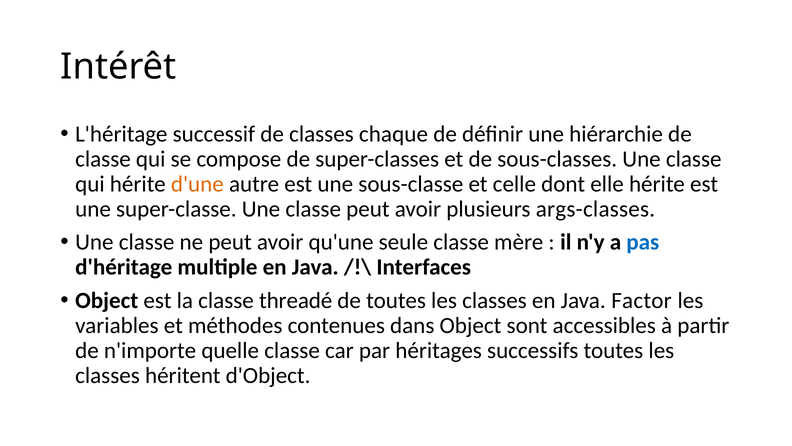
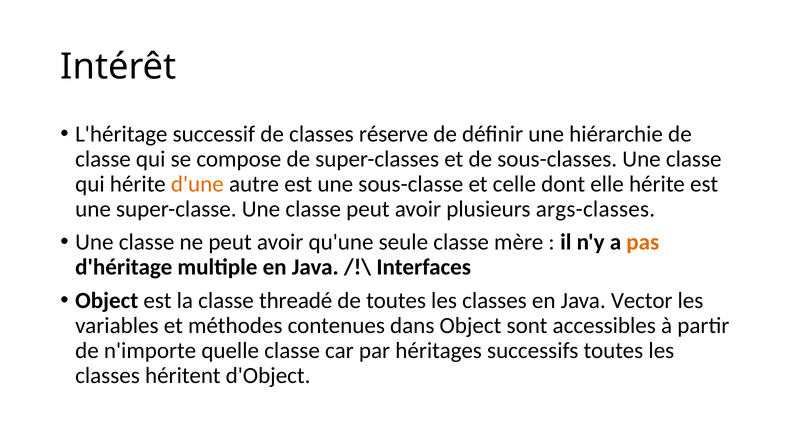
chaque: chaque -> réserve (394, 134)
pas colour: blue -> orange (643, 242)
Factor: Factor -> Vector (642, 300)
